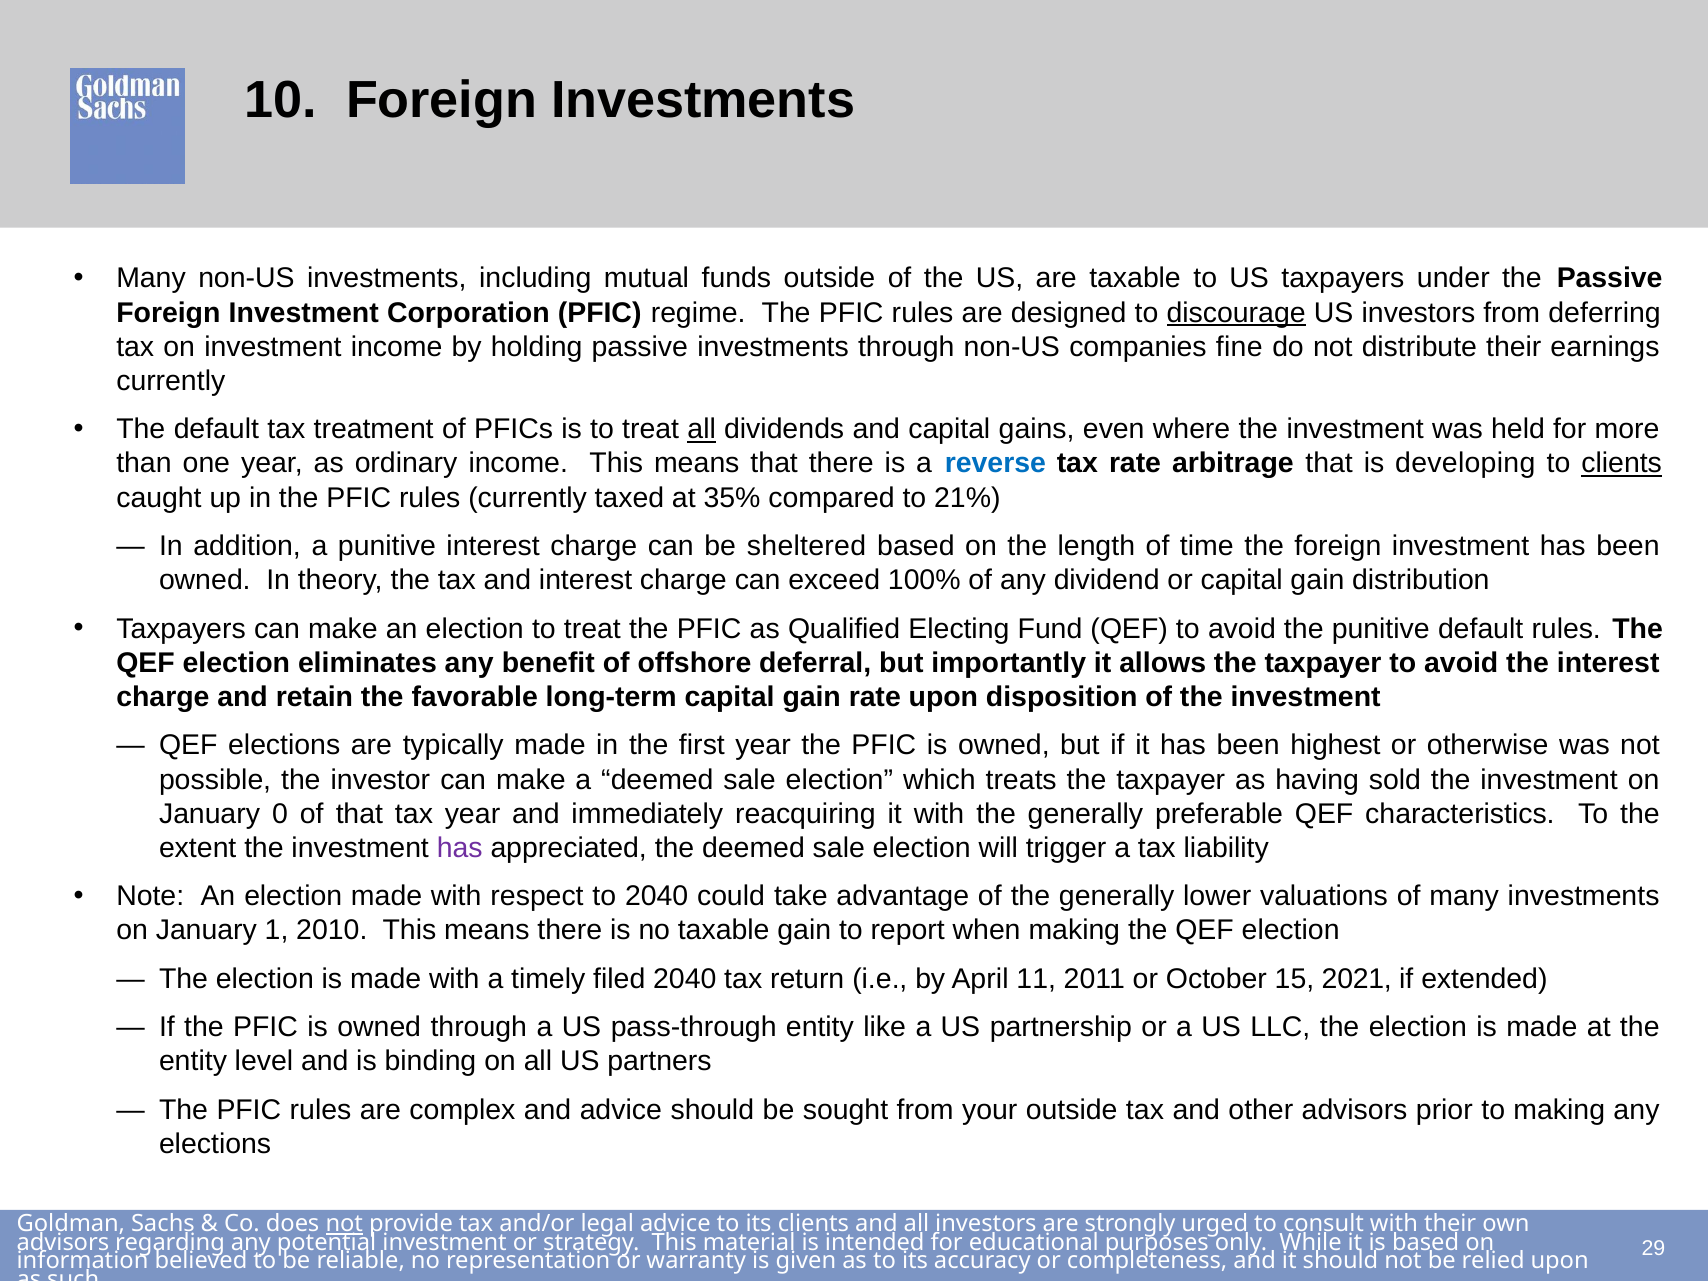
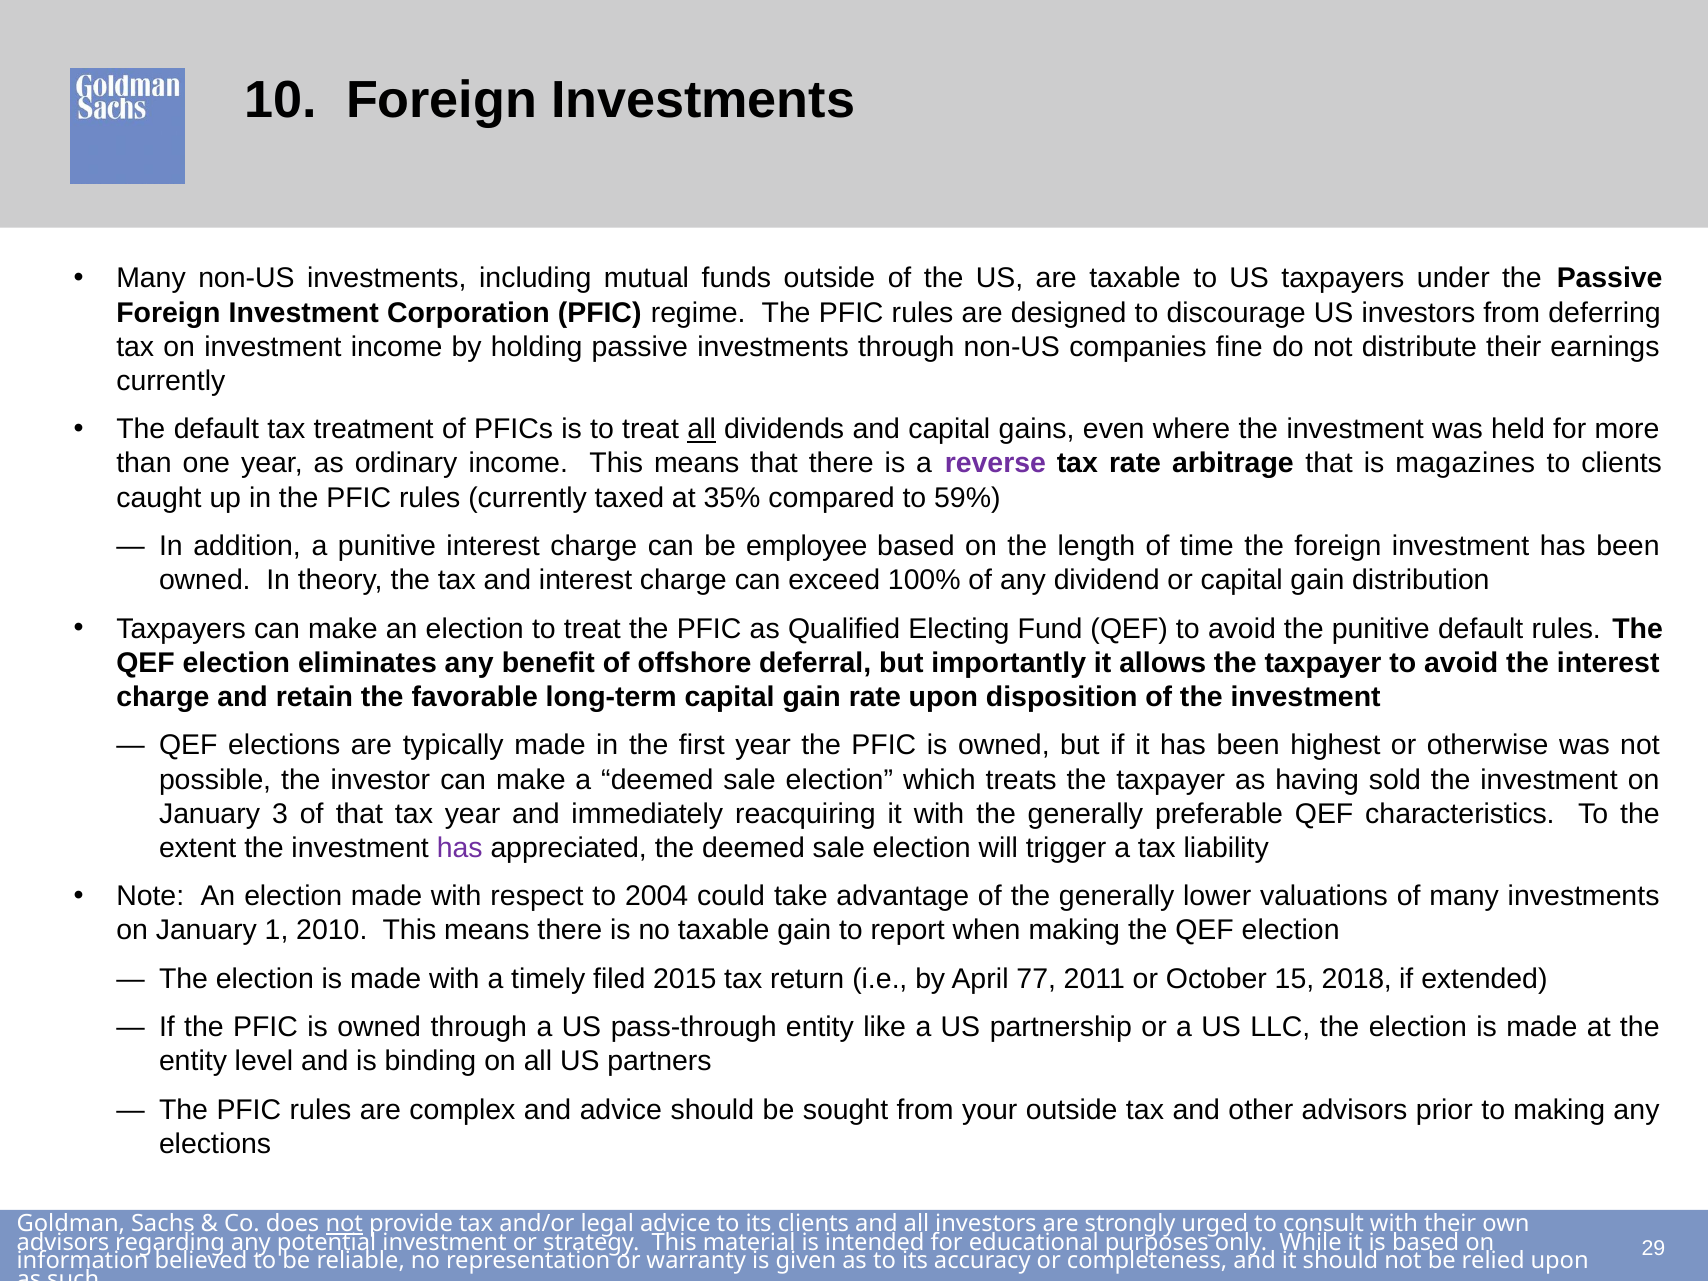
discourage underline: present -> none (1236, 313)
reverse colour: blue -> purple (995, 464)
developing: developing -> magazines (1465, 464)
clients underline: present -> none (1622, 464)
21%: 21% -> 59% (967, 498)
sheltered: sheltered -> employee (807, 546)
0: 0 -> 3 (280, 814)
to 2040: 2040 -> 2004 (657, 896)
filed 2040: 2040 -> 2015 (685, 979)
11: 11 -> 77 (1036, 979)
2021: 2021 -> 2018 (1357, 979)
